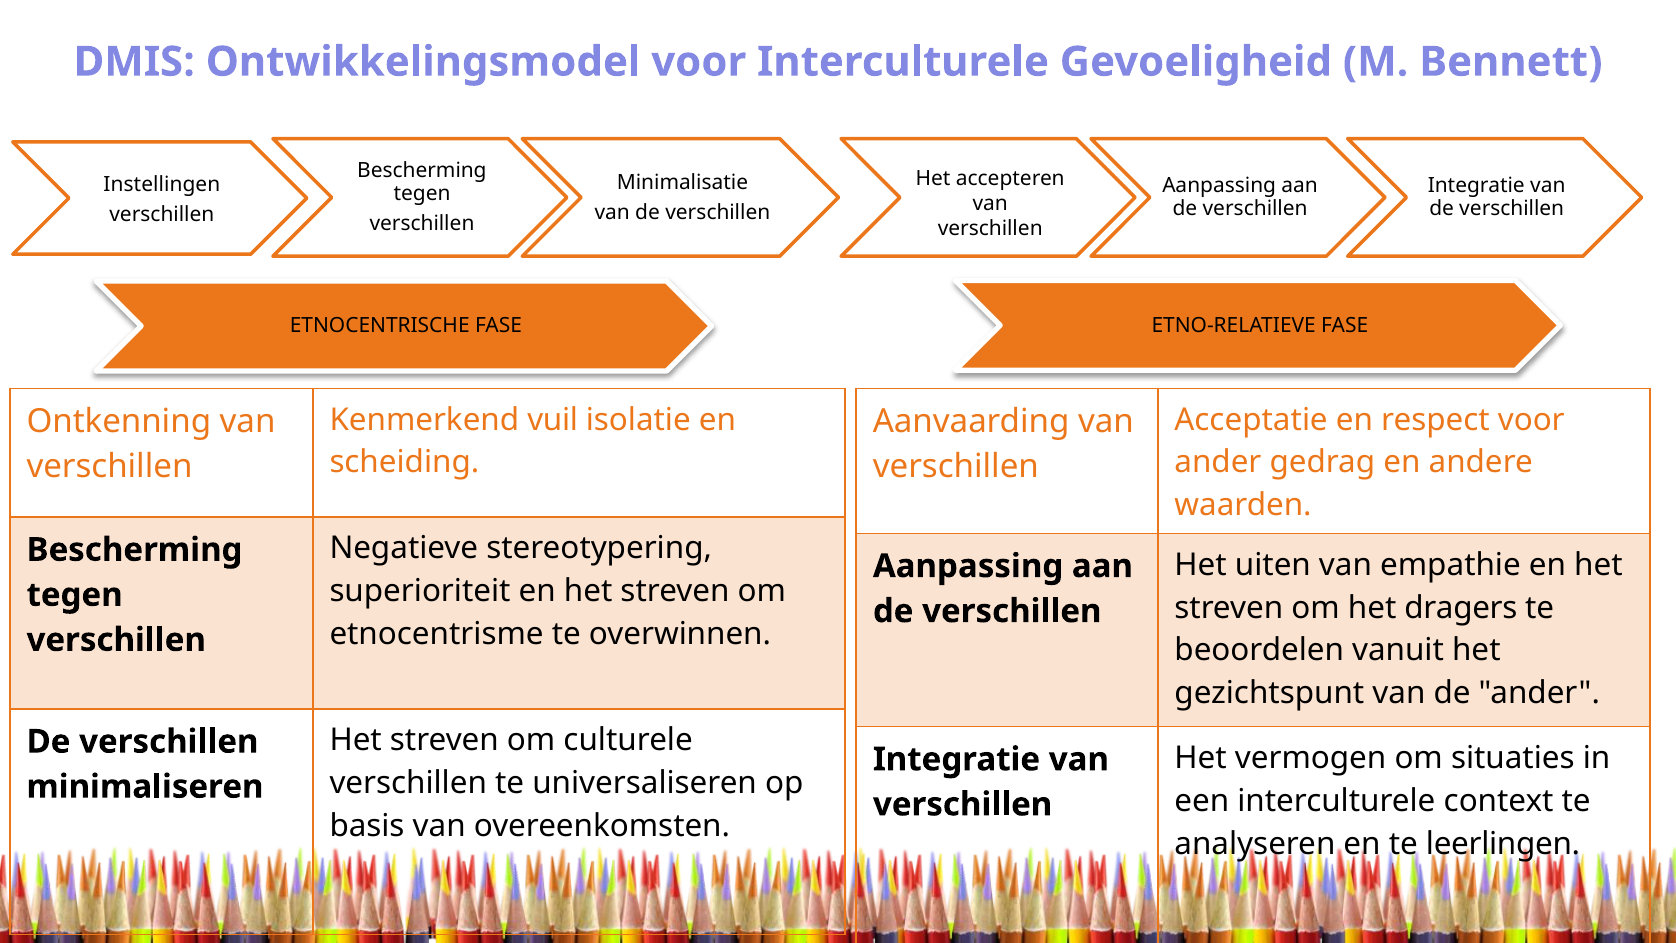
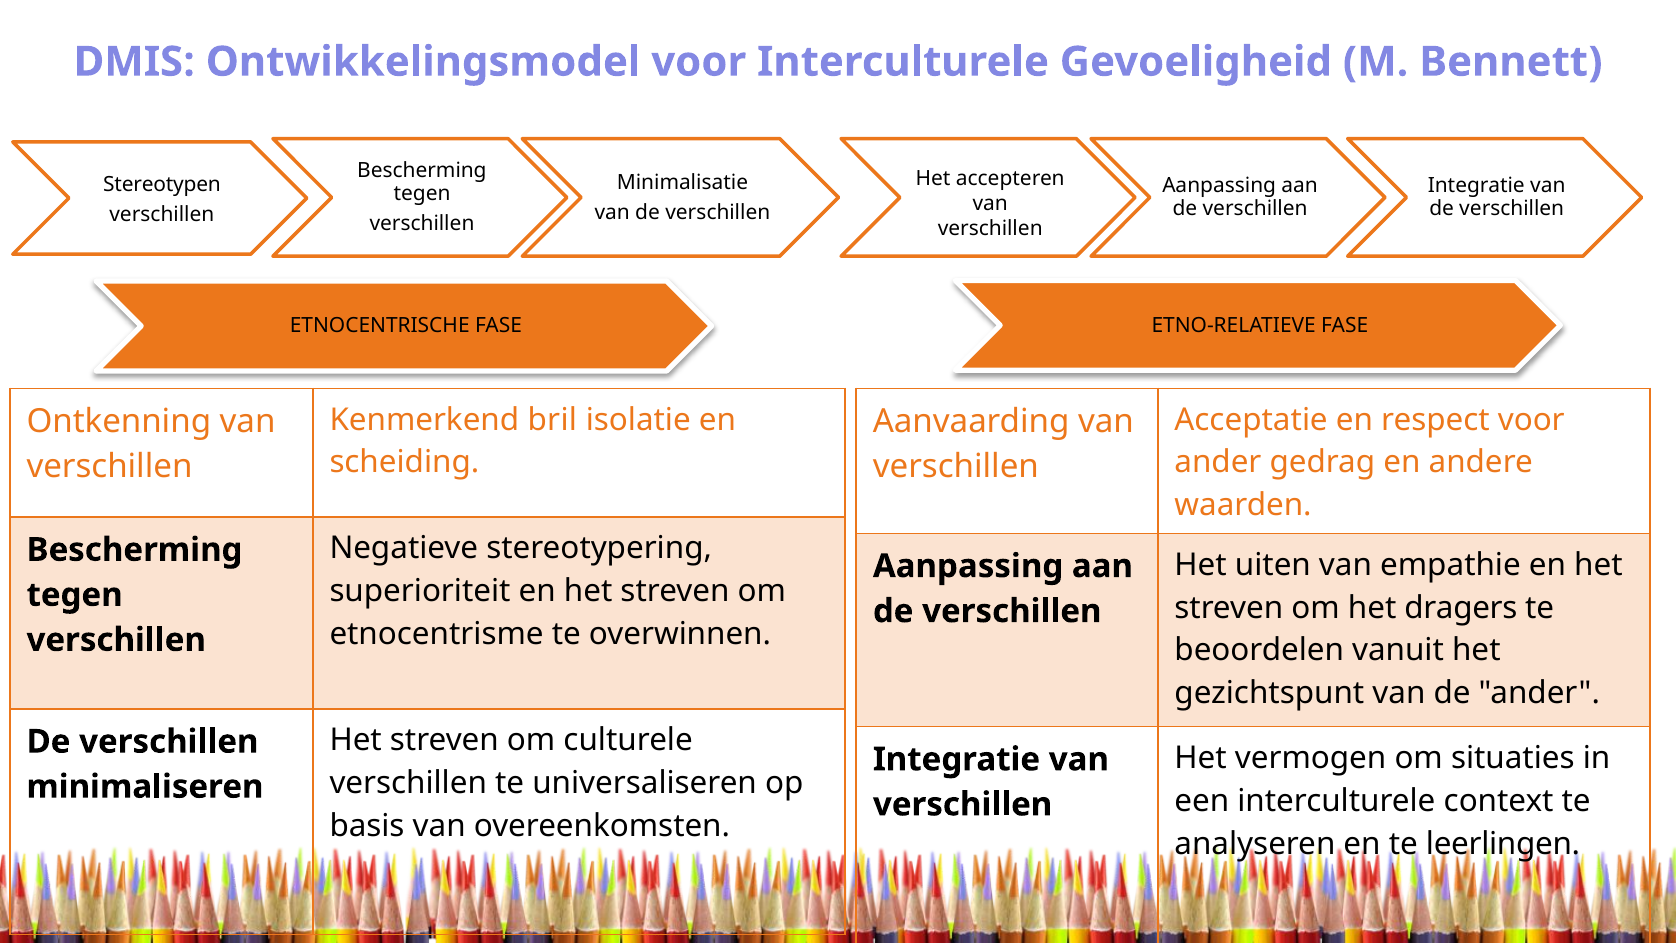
Instellingen: Instellingen -> Stereotypen (162, 184)
vuil: vuil -> bril (552, 420)
